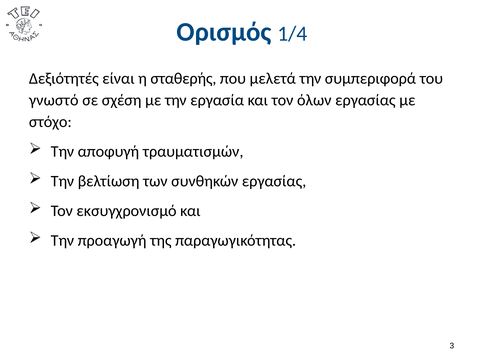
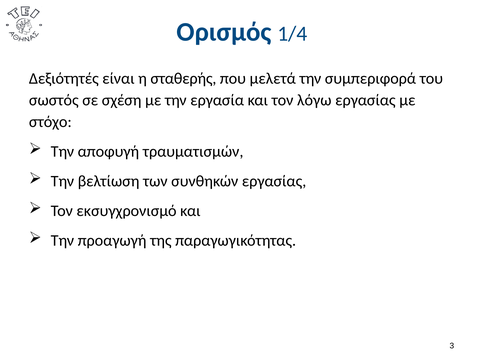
γνωστό: γνωστό -> σωστός (54, 100)
όλων: όλων -> λόγω (314, 100)
